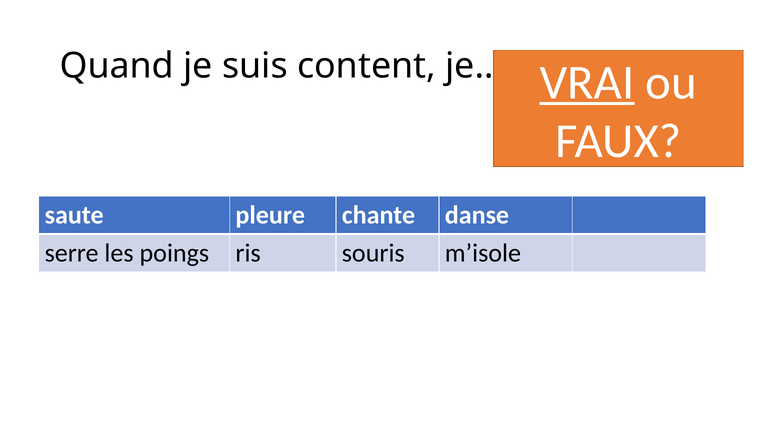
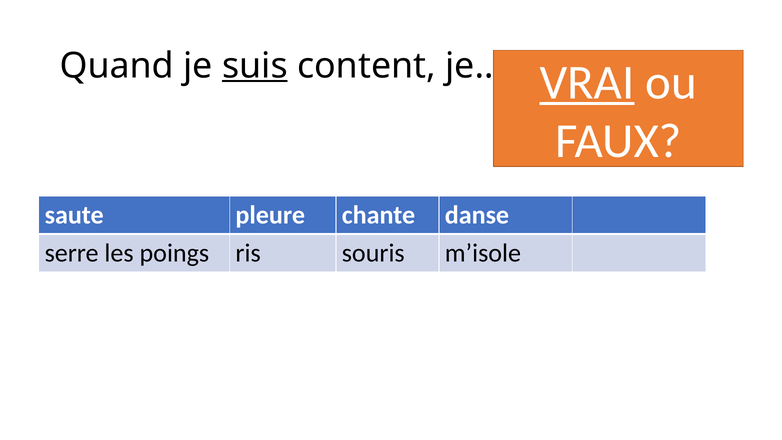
suis underline: none -> present (255, 66)
